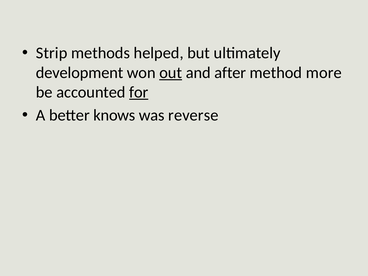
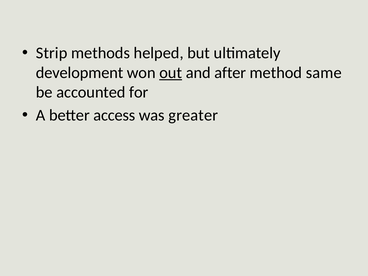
more: more -> same (324, 73)
for underline: present -> none (139, 92)
knows: knows -> access (114, 115)
reverse: reverse -> greater (193, 115)
